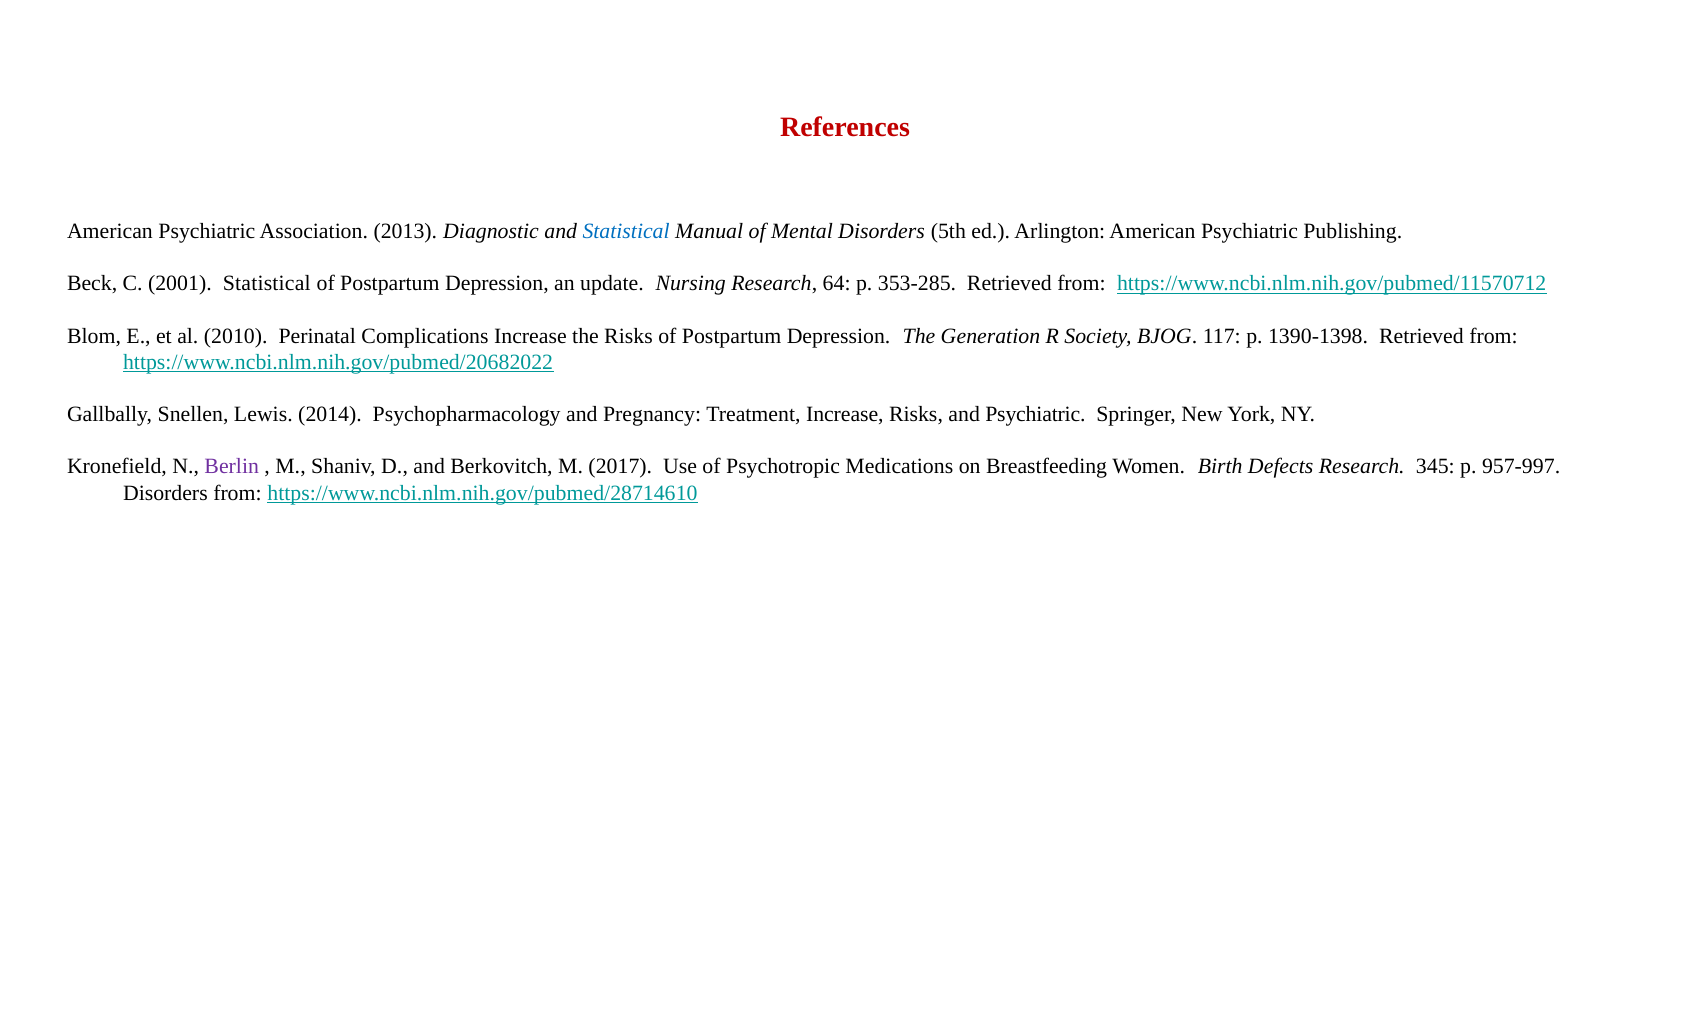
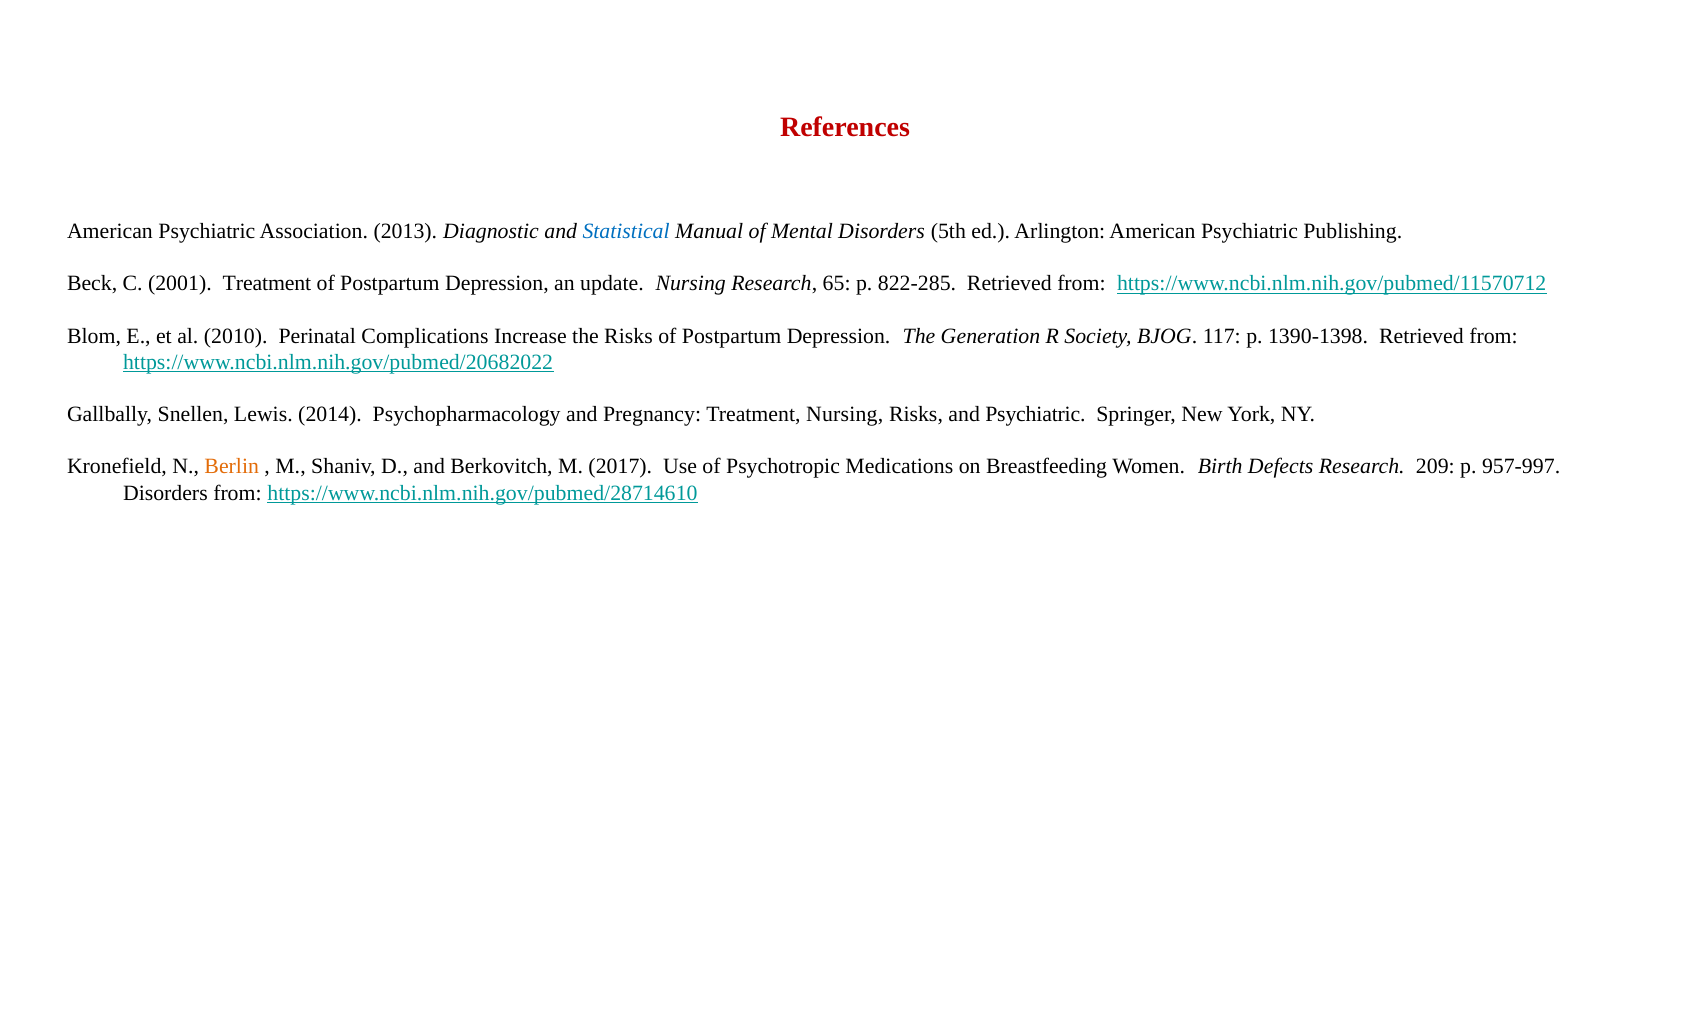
2001 Statistical: Statistical -> Treatment (267, 283)
64: 64 -> 65 (837, 283)
353-285: 353-285 -> 822-285 (917, 283)
Treatment Increase: Increase -> Nursing (845, 414)
Berlin colour: purple -> orange (232, 467)
345: 345 -> 209 (1435, 467)
